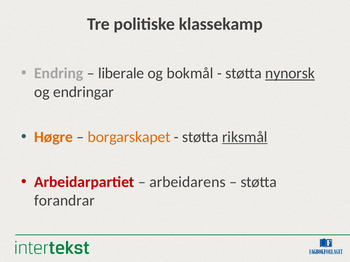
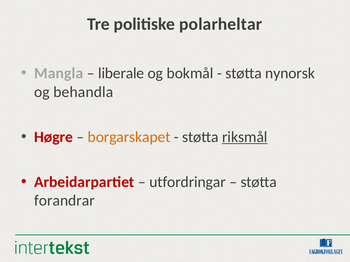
klassekamp: klassekamp -> polarheltar (221, 24)
Endring: Endring -> Mangla (59, 73)
nynorsk underline: present -> none (290, 73)
endringar: endringar -> behandla (83, 92)
Høgre colour: orange -> red (54, 137)
arbeidarens: arbeidarens -> utfordringar (188, 182)
